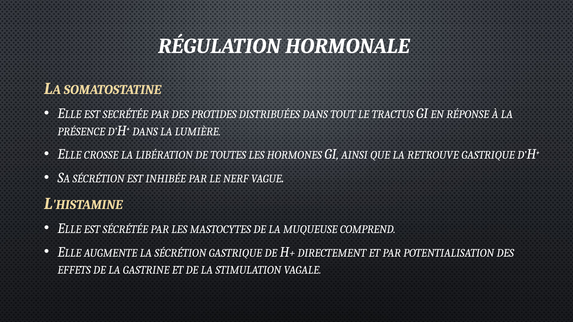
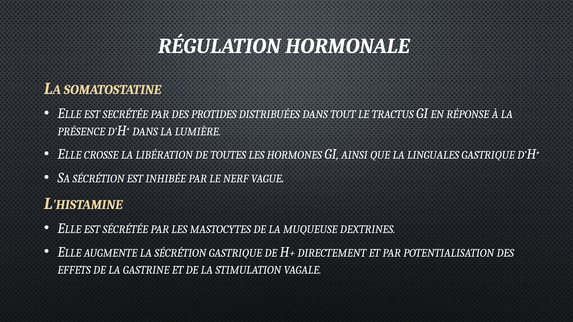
RETROUVE: RETROUVE -> LINGUALES (433, 155)
COMPREND: COMPREND -> DEXTRINES (368, 230)
